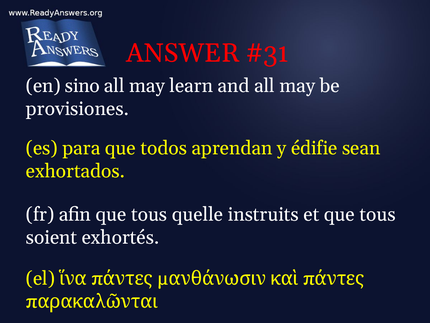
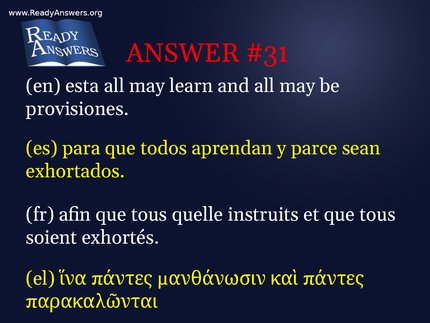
sino: sino -> esta (82, 86)
édifie: édifie -> parce (314, 148)
